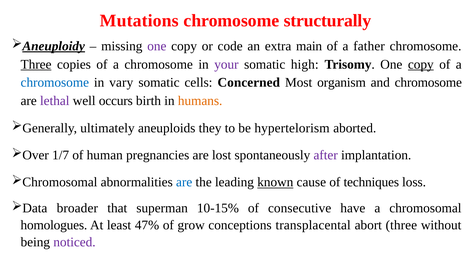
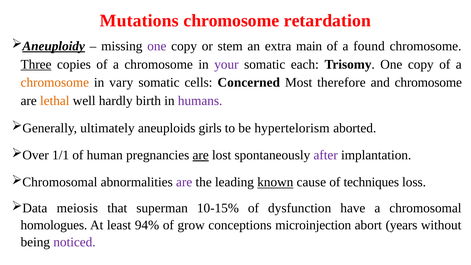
structurally: structurally -> retardation (327, 21)
code: code -> stem (230, 46)
father: father -> found (369, 46)
high: high -> each (305, 64)
copy underline: present -> none (421, 64)
chromosome colour: blue -> orange (55, 83)
organism: organism -> therefore (341, 83)
lethal colour: purple -> orange (55, 101)
occurs: occurs -> hardly (116, 101)
humans colour: orange -> purple (200, 101)
they: they -> girls (210, 128)
1/7: 1/7 -> 1/1 (61, 155)
are underline: none -> present (201, 155)
are colour: blue -> purple (184, 182)
broader: broader -> meiosis (77, 208)
consecutive: consecutive -> dysfunction (300, 208)
47%: 47% -> 94% (147, 225)
transplacental: transplacental -> microinjection (313, 225)
abort three: three -> years (401, 225)
